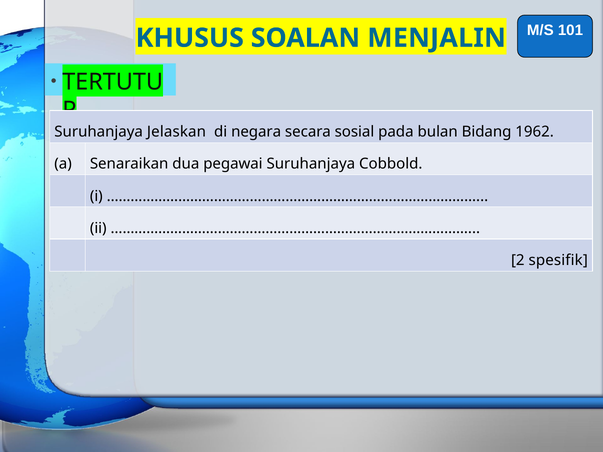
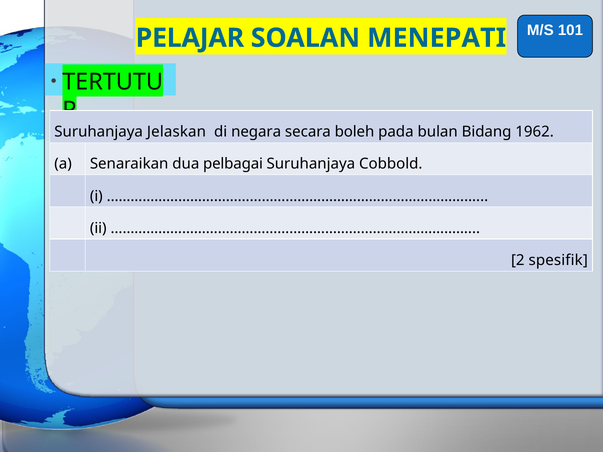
KHUSUS: KHUSUS -> PELAJAR (190, 38)
MENJALIN: MENJALIN -> MENEPATI (437, 38)
sosial: sosial -> boleh (354, 132)
pegawai: pegawai -> pelbagai (233, 164)
